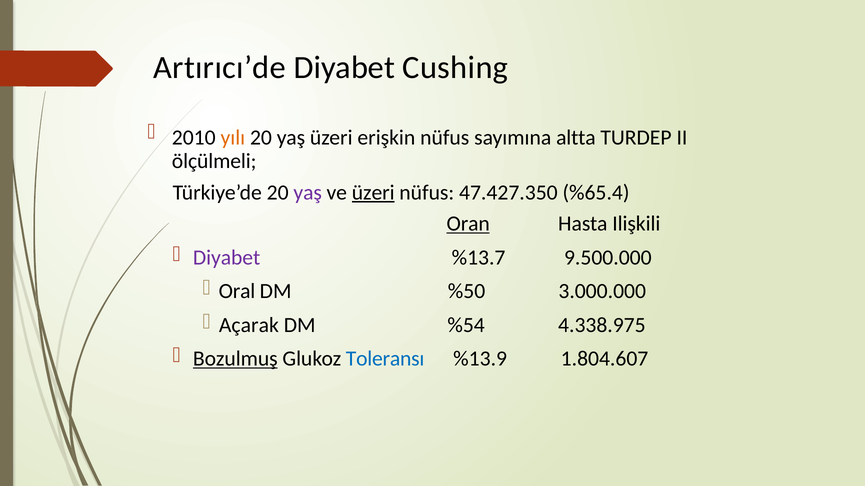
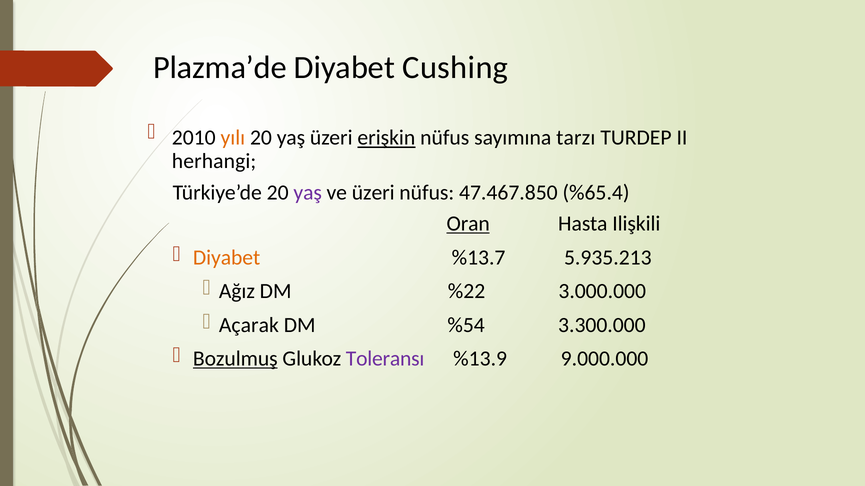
Artırıcı’de: Artırıcı’de -> Plazma’de (220, 67)
erişkin underline: none -> present (386, 138)
altta: altta -> tarzı (576, 138)
ölçülmeli: ölçülmeli -> herhangi (214, 161)
üzeri underline: present -> none (373, 193)
47.427.350: 47.427.350 -> 47.467.850 (508, 193)
Diyabet colour: purple -> orange (227, 258)
9.500.000: 9.500.000 -> 5.935.213 (608, 258)
Oral: Oral -> Ağız (237, 291)
%50: %50 -> %22 (467, 291)
4.338.975: 4.338.975 -> 3.300.000 (602, 325)
Toleransı colour: blue -> purple (385, 359)
1.804.607: 1.804.607 -> 9.000.000 (605, 359)
